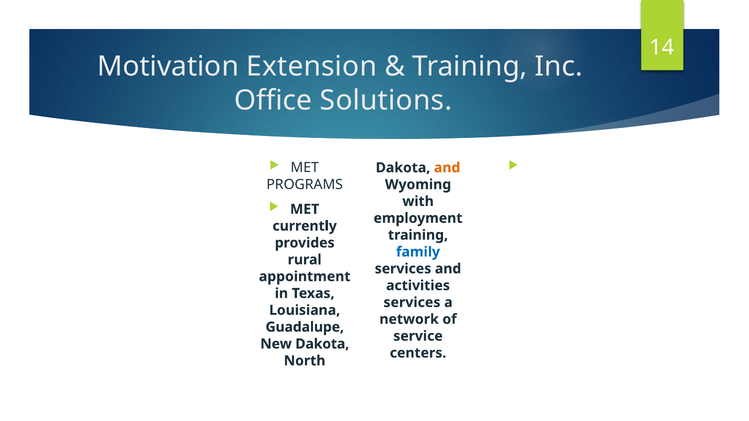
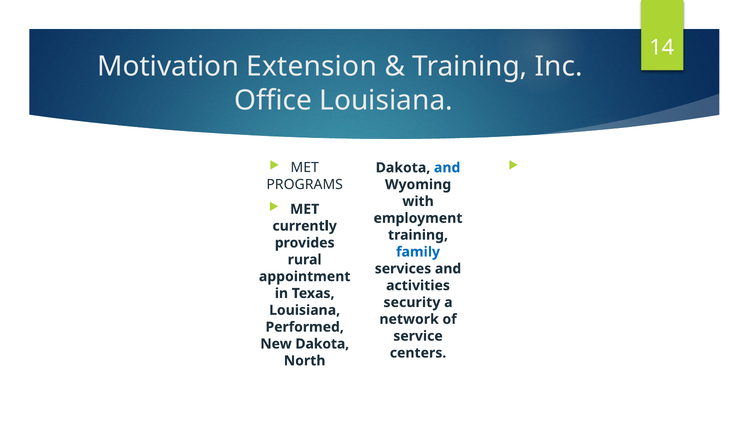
Office Solutions: Solutions -> Louisiana (386, 100)
and colour: orange -> blue (447, 168)
services: services -> security (412, 303)
Guadalupe: Guadalupe -> Performed (305, 327)
